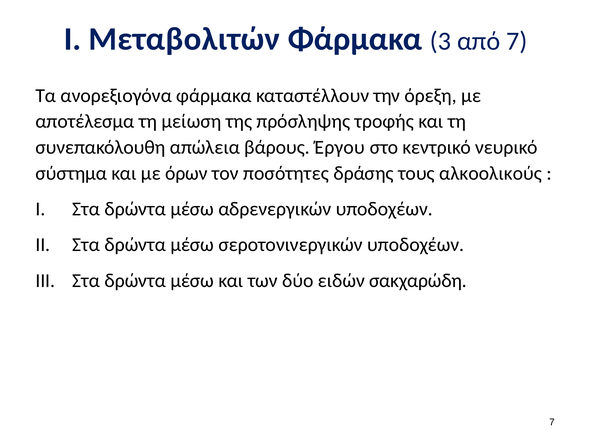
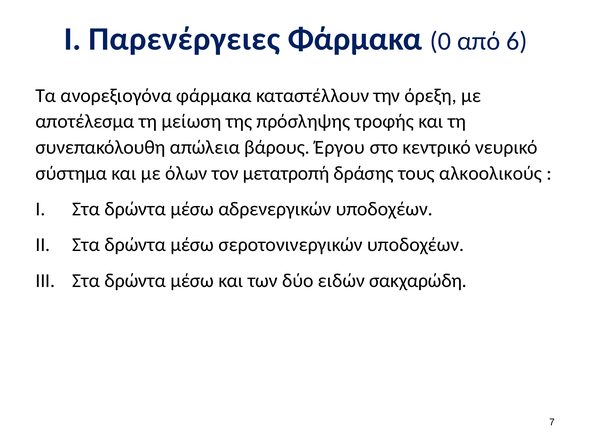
Μεταβολιτών: Μεταβολιτών -> Παρενέργειες (184, 39)
3: 3 -> 0 (441, 41)
από 7: 7 -> 6 (517, 41)
όρων: όρων -> όλων (186, 174)
ποσότητες: ποσότητες -> μετατροπή (286, 174)
